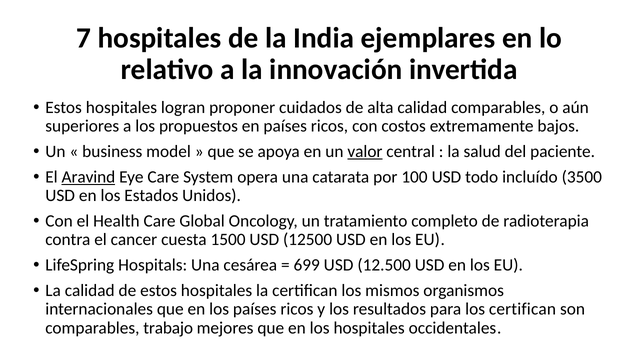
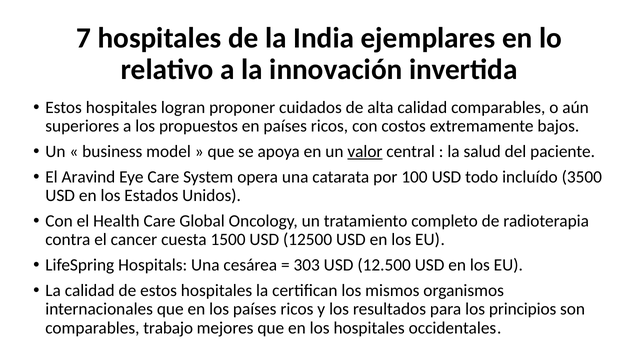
Aravind underline: present -> none (88, 177)
699: 699 -> 303 (307, 265)
los certifican: certifican -> principios (523, 309)
